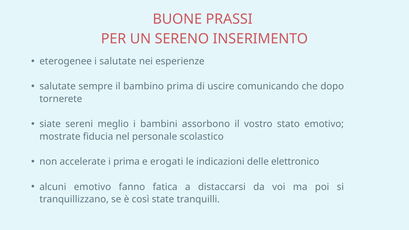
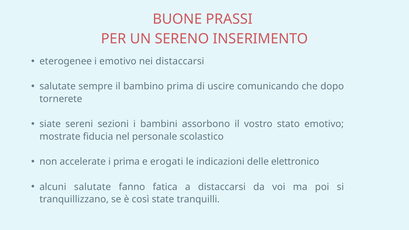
i salutate: salutate -> emotivo (118, 61)
nei esperienze: esperienze -> distaccarsi (180, 61)
meglio: meglio -> sezioni (113, 124)
alcuni emotivo: emotivo -> salutate (92, 187)
